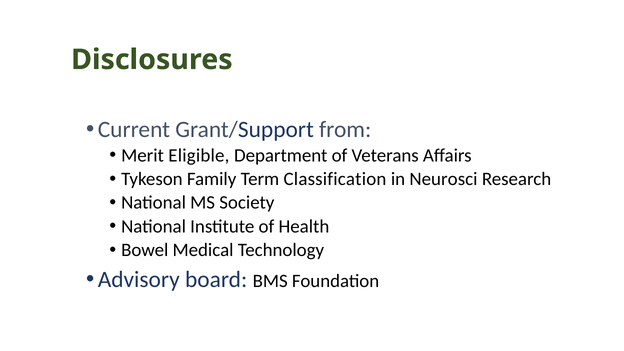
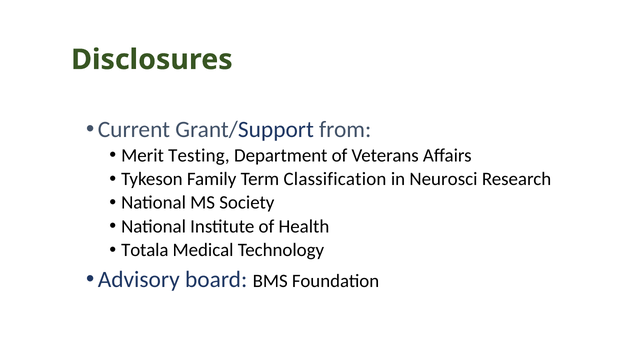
Eligible: Eligible -> Testing (199, 155)
Bowel: Bowel -> Totala (145, 250)
